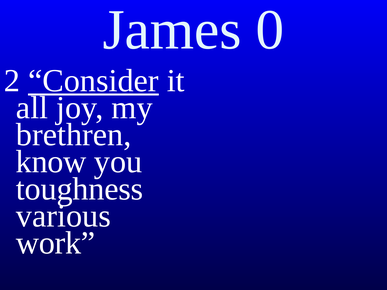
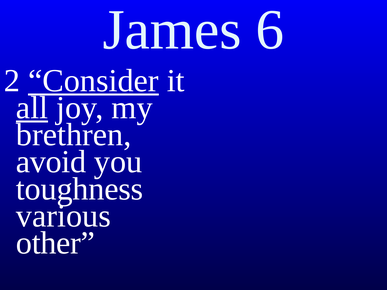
0: 0 -> 6 (270, 30)
all underline: none -> present (32, 108)
know: know -> avoid (51, 162)
work: work -> other (55, 243)
